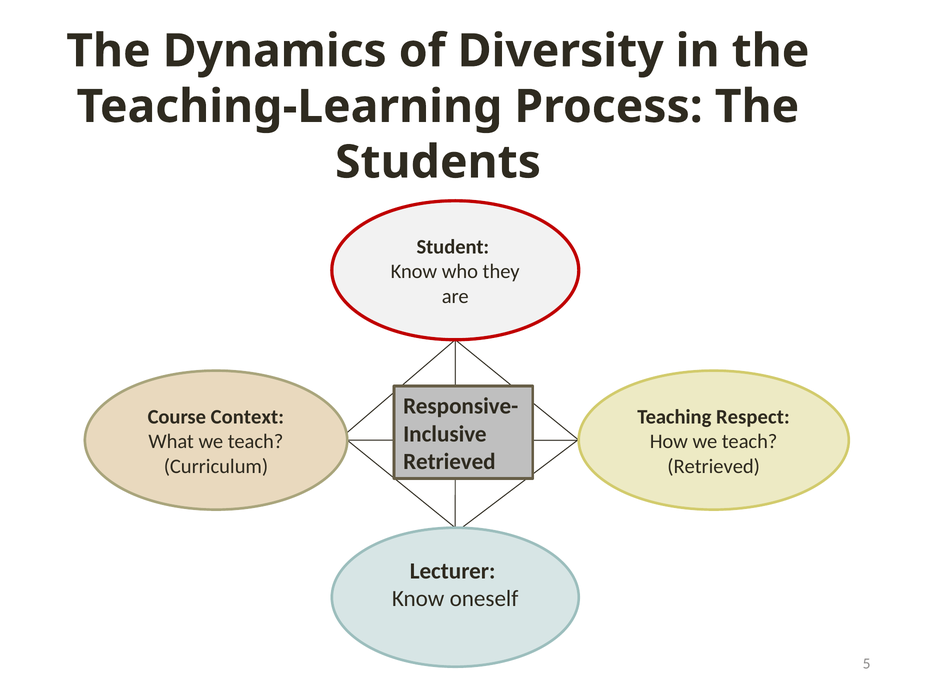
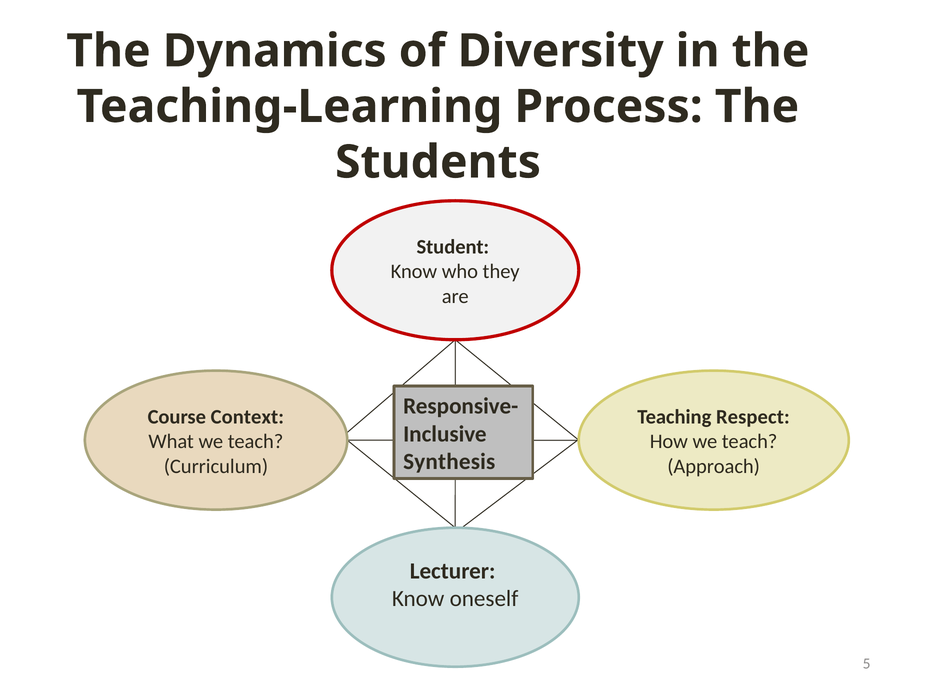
Retrieved: Retrieved -> Synthesis (449, 461)
Retrieved: Retrieved -> Approach (714, 466)
